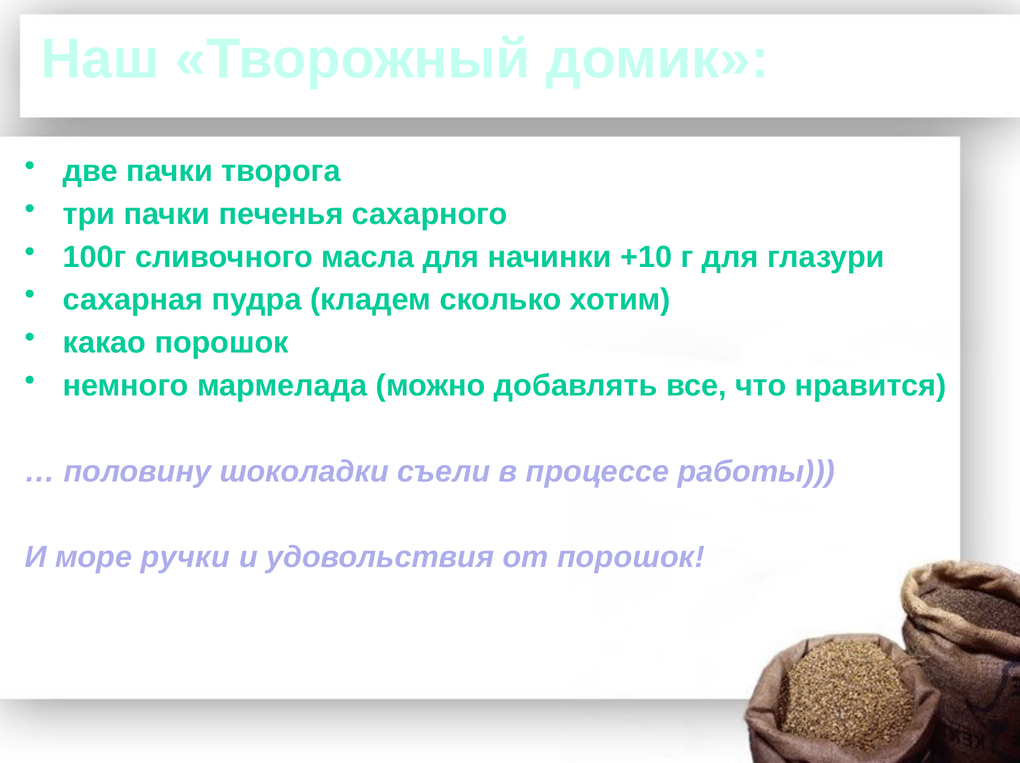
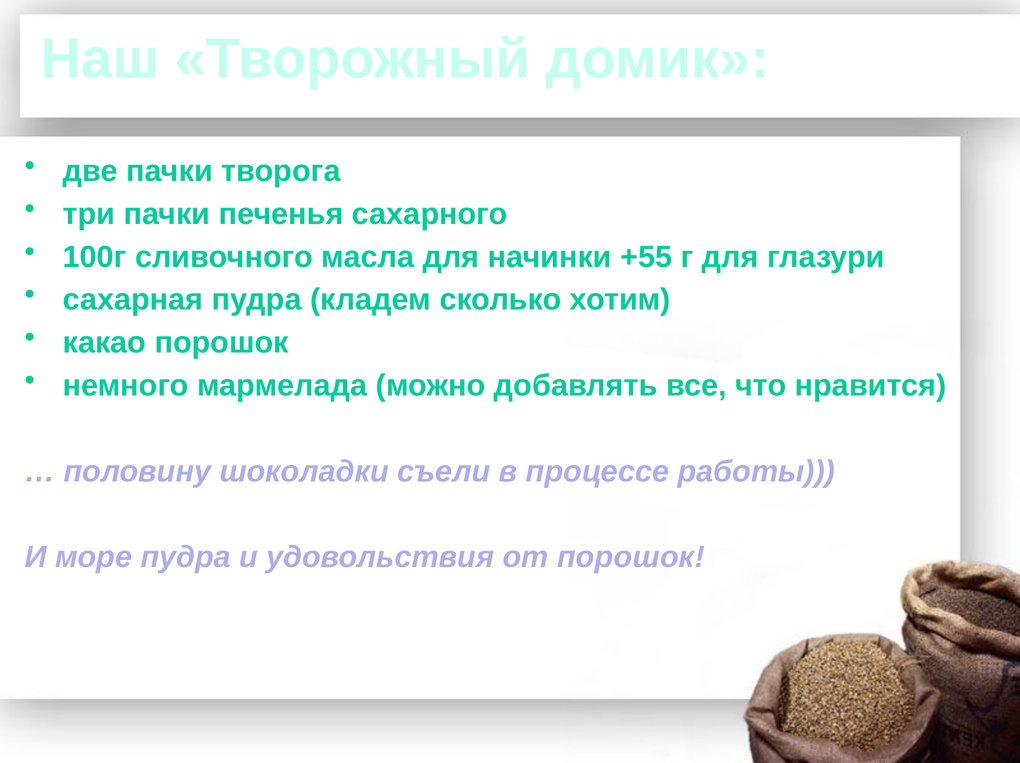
+10: +10 -> +55 (646, 257)
море ручки: ручки -> пудра (186, 557)
